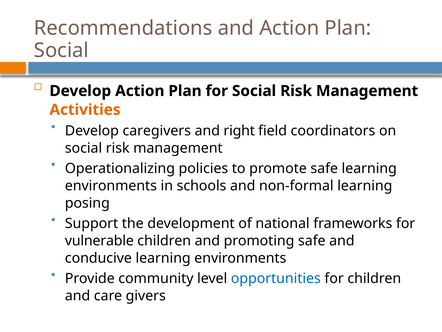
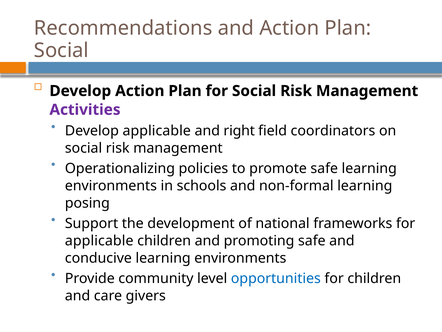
Activities colour: orange -> purple (85, 110)
Develop caregivers: caregivers -> applicable (157, 131)
vulnerable: vulnerable -> applicable (99, 240)
